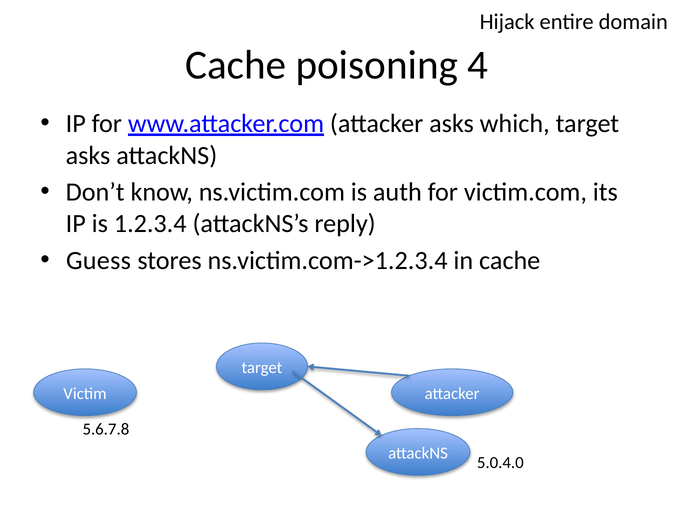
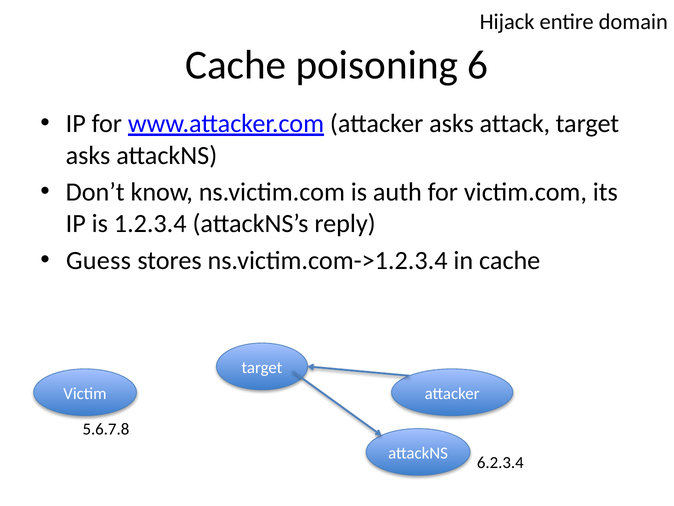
4: 4 -> 6 (478, 65)
which: which -> attack (515, 123)
5.0.4.0: 5.0.4.0 -> 6.2.3.4 (500, 462)
